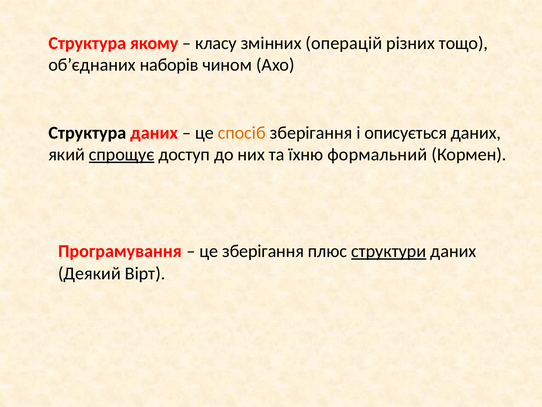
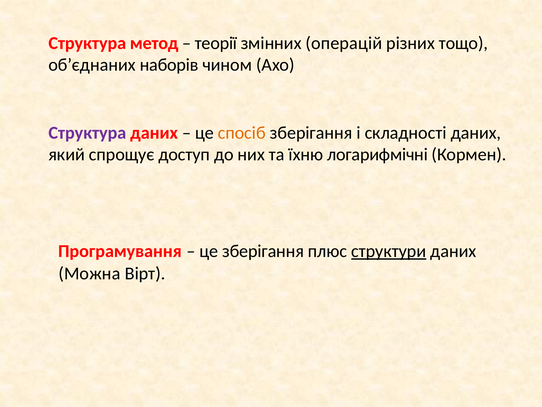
якому: якому -> метод (154, 43)
класу: класу -> теорії (216, 43)
Структура colour: black -> purple (87, 133)
описується: описується -> складності (406, 133)
спрощує underline: present -> none (122, 154)
формальний: формальний -> логарифмічні (378, 154)
Деякий: Деякий -> Можна (89, 273)
